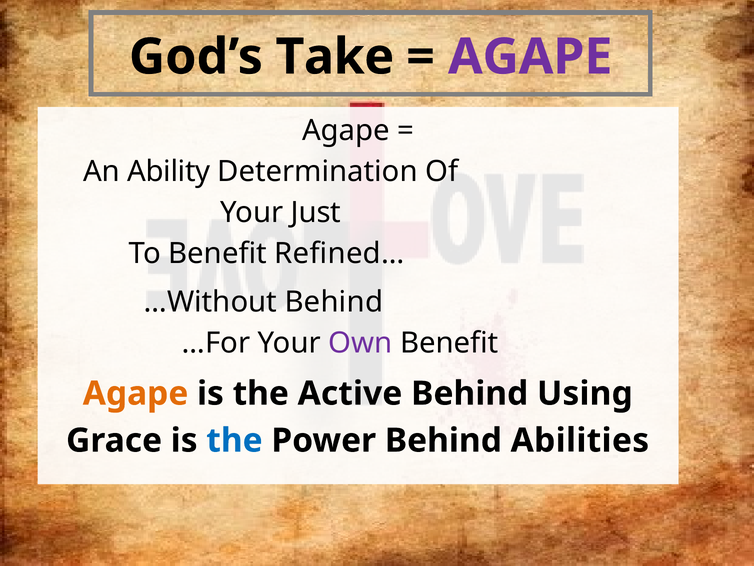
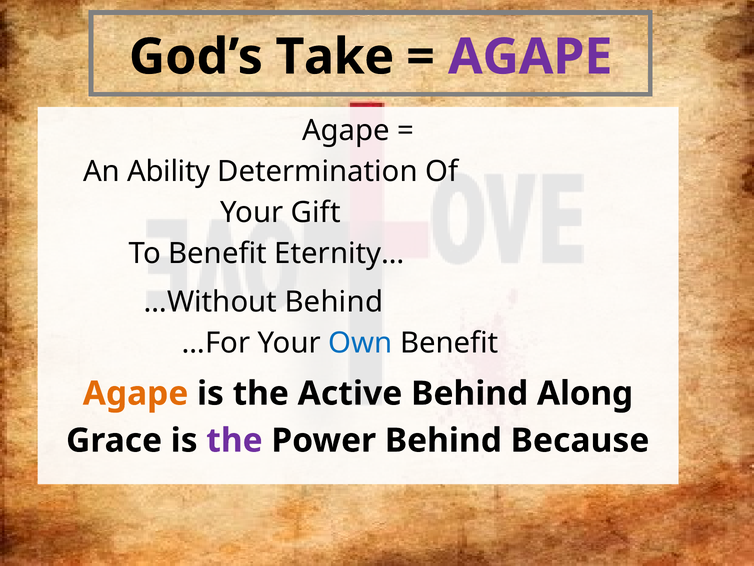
Just: Just -> Gift (316, 212)
Refined…: Refined… -> Eternity… (339, 253)
Own colour: purple -> blue (360, 343)
Using: Using -> Along (585, 393)
the colour: blue -> purple (234, 440)
Abilities: Abilities -> Because (580, 440)
